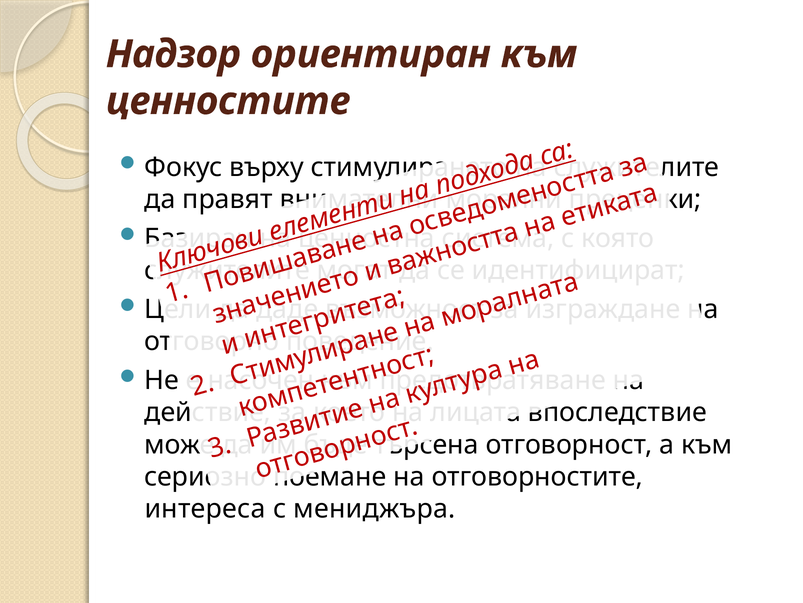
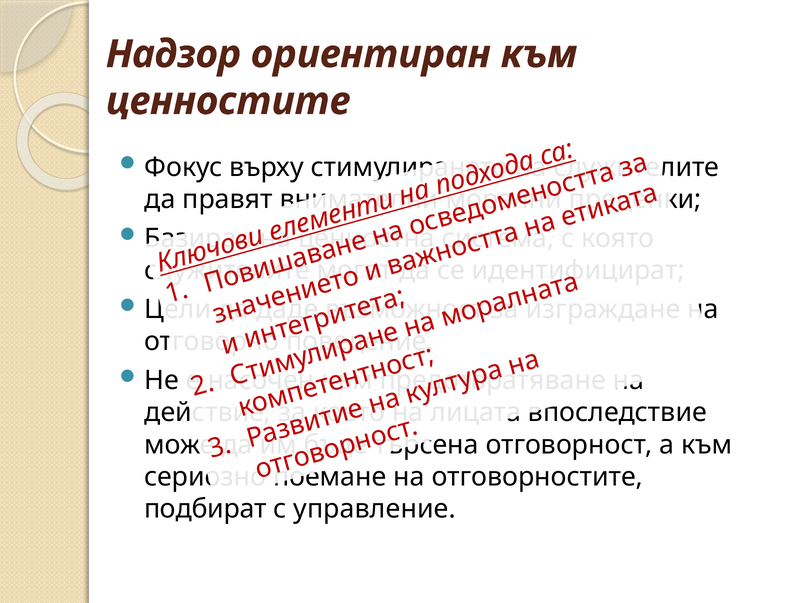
интереса: интереса -> подбират (205, 508)
мениджъра: мениджъра -> управление (375, 508)
